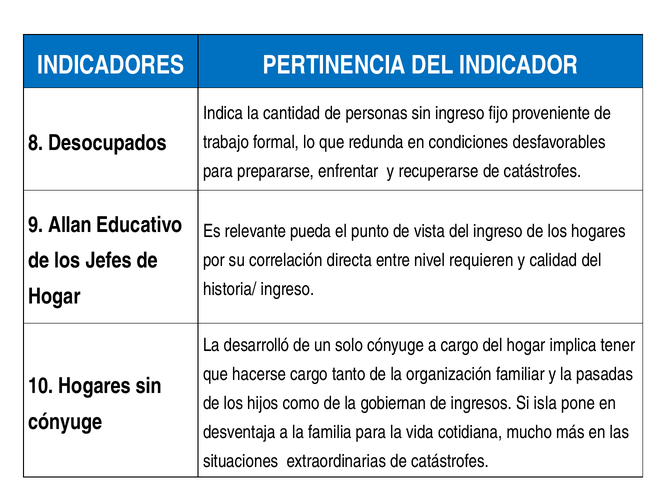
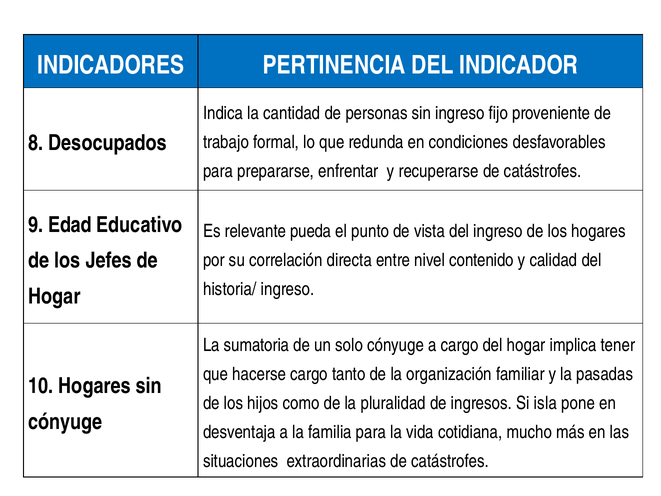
Allan: Allan -> Edad (70, 225)
requieren: requieren -> contenido (482, 260)
desarrolló: desarrolló -> sumatoria (257, 345)
gobiernan: gobiernan -> pluralidad (393, 403)
